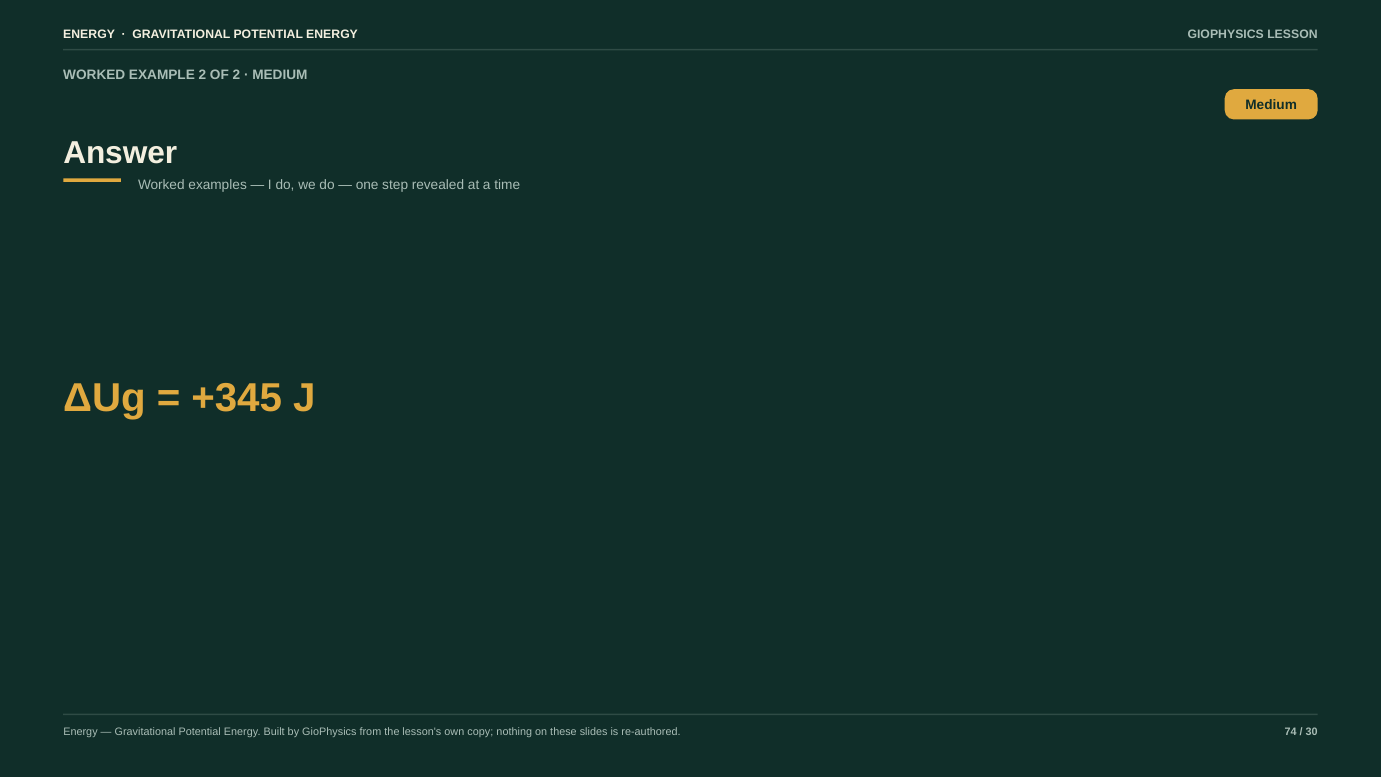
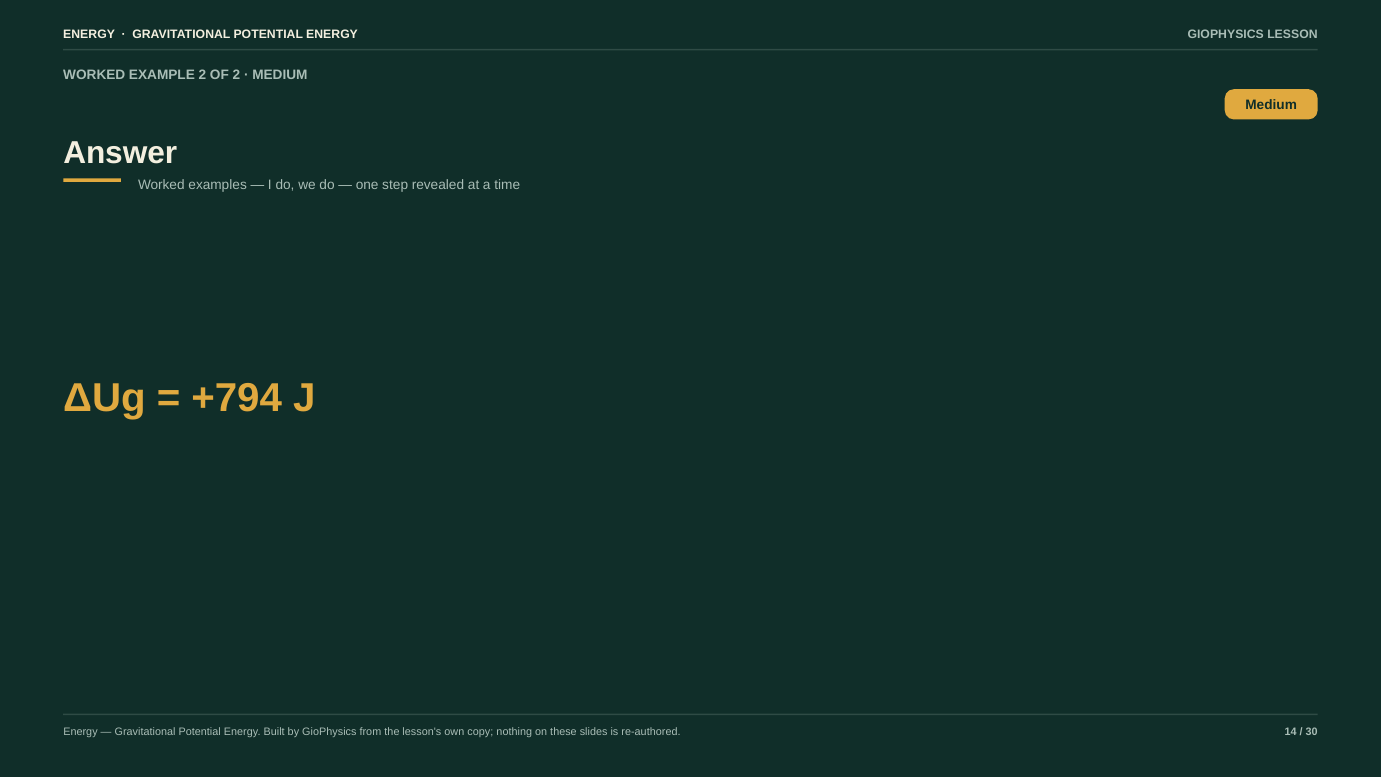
+345: +345 -> +794 (237, 398)
74: 74 -> 14 (1291, 732)
